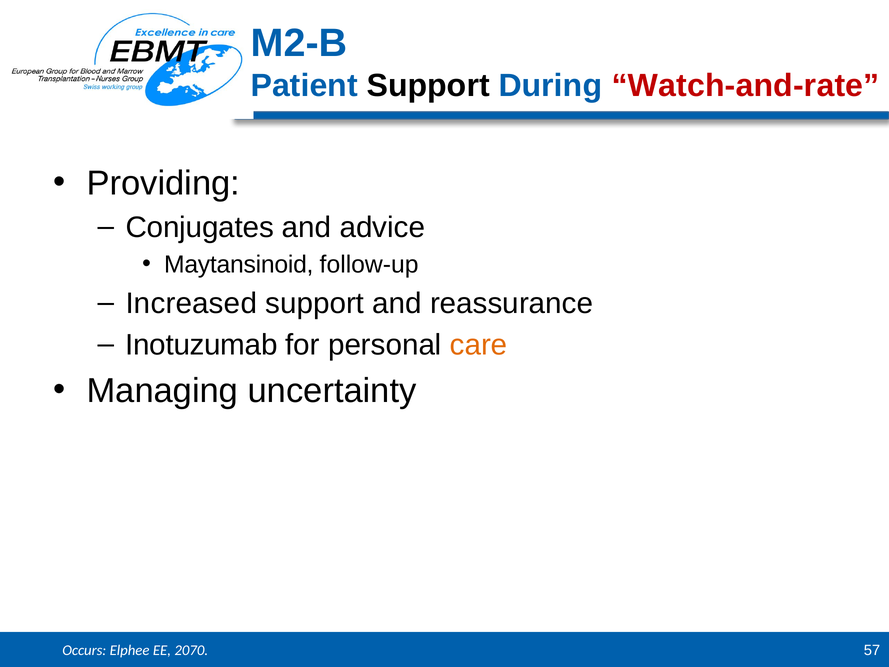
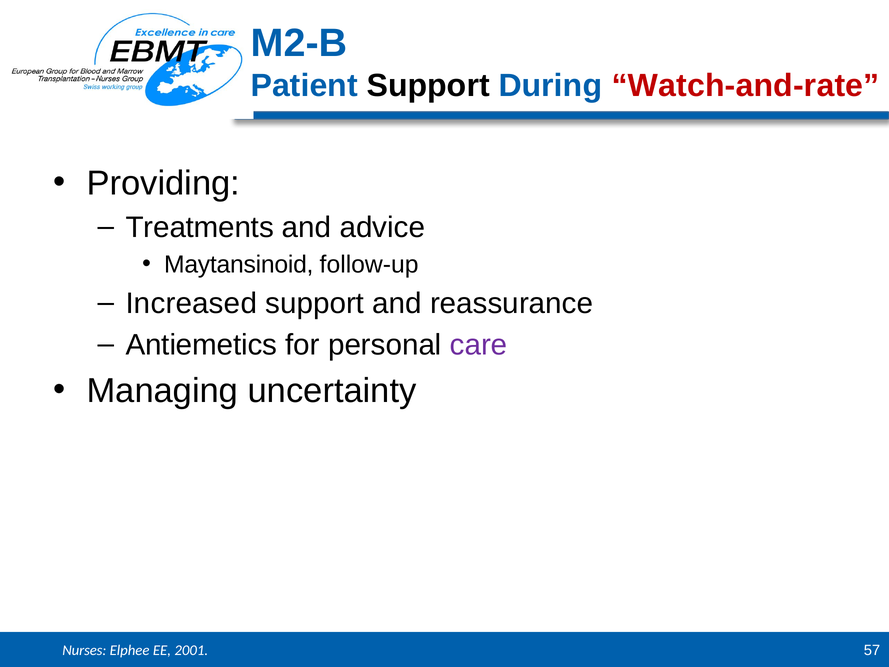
Conjugates: Conjugates -> Treatments (200, 227)
Inotuzumab: Inotuzumab -> Antiemetics (201, 345)
care colour: orange -> purple (479, 345)
Occurs: Occurs -> Nurses (84, 650)
2070: 2070 -> 2001 (191, 650)
